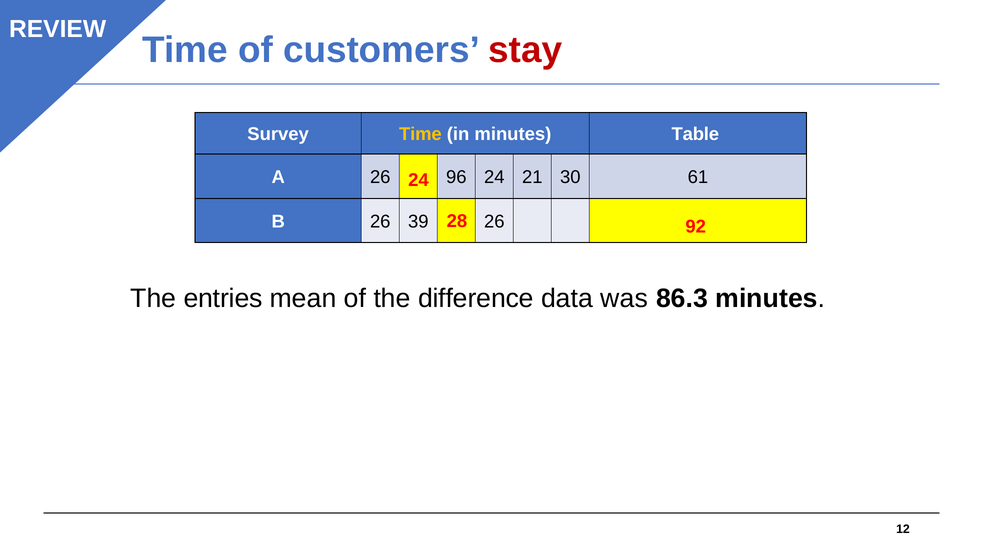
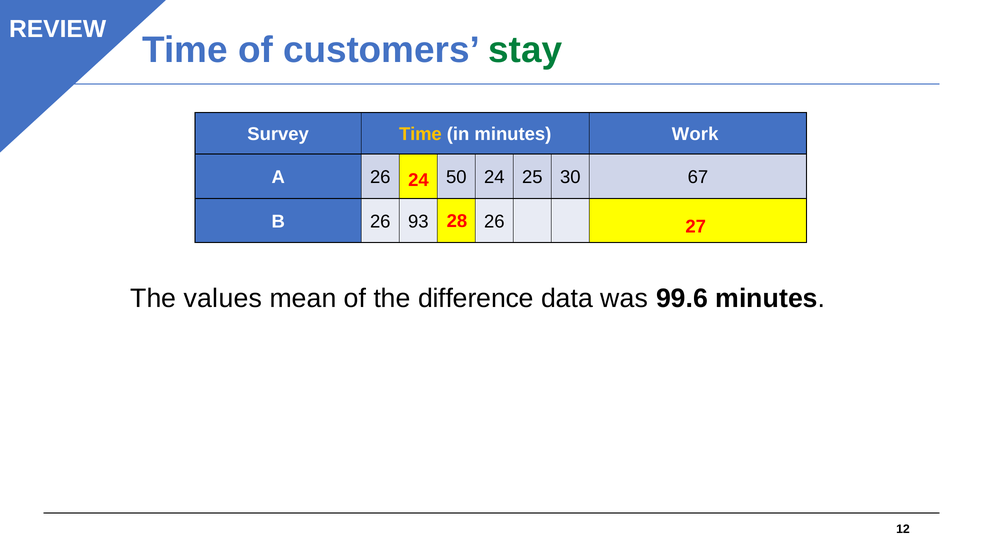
stay colour: red -> green (525, 50)
Table: Table -> Work (695, 134)
96: 96 -> 50 (456, 177)
21: 21 -> 25 (532, 177)
61: 61 -> 67 (698, 177)
92: 92 -> 27 (696, 227)
39: 39 -> 93 (418, 222)
entries: entries -> values (223, 299)
86.3: 86.3 -> 99.6 (682, 299)
